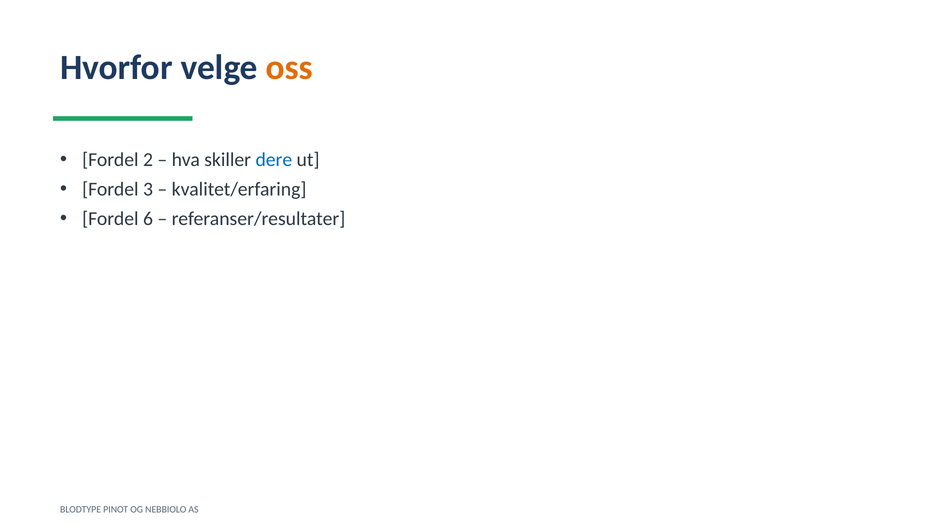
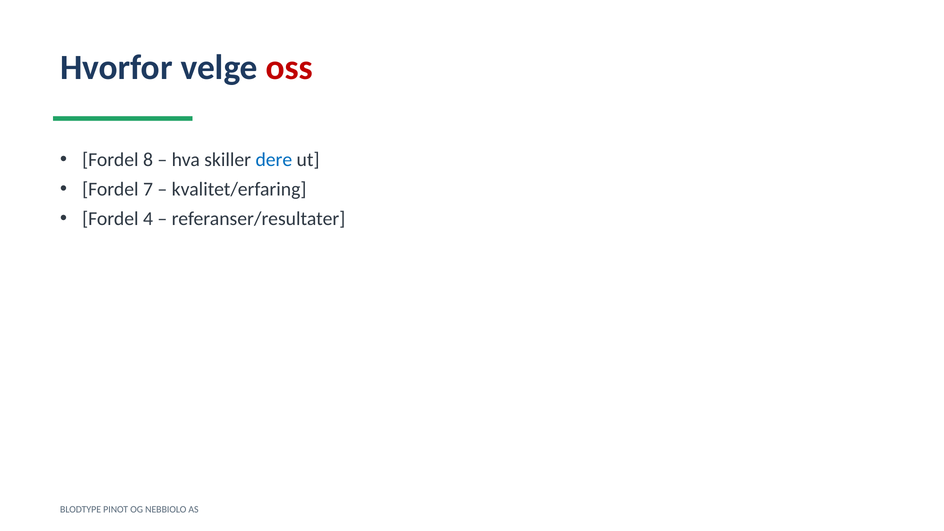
oss colour: orange -> red (289, 67)
2: 2 -> 8 (148, 160)
3: 3 -> 7 (148, 189)
6: 6 -> 4 (148, 219)
